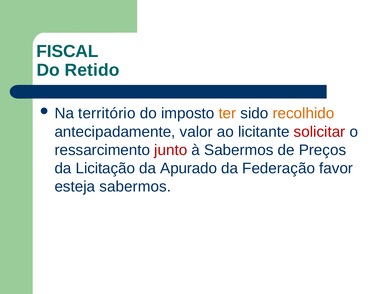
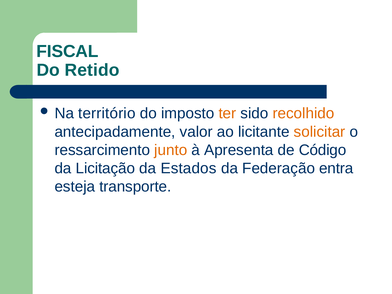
solicitar colour: red -> orange (320, 132)
junto colour: red -> orange (171, 150)
à Sabermos: Sabermos -> Apresenta (239, 150)
Preços: Preços -> Código (323, 150)
Apurado: Apurado -> Estados (188, 168)
favor: favor -> entra (336, 168)
esteja sabermos: sabermos -> transporte (135, 187)
